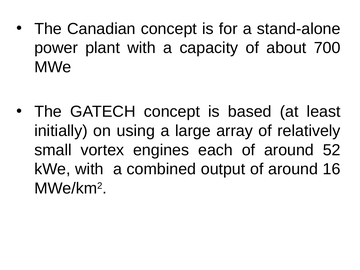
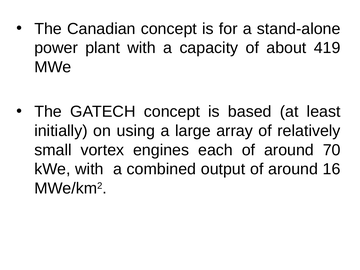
700: 700 -> 419 (327, 48)
52: 52 -> 70 (332, 150)
